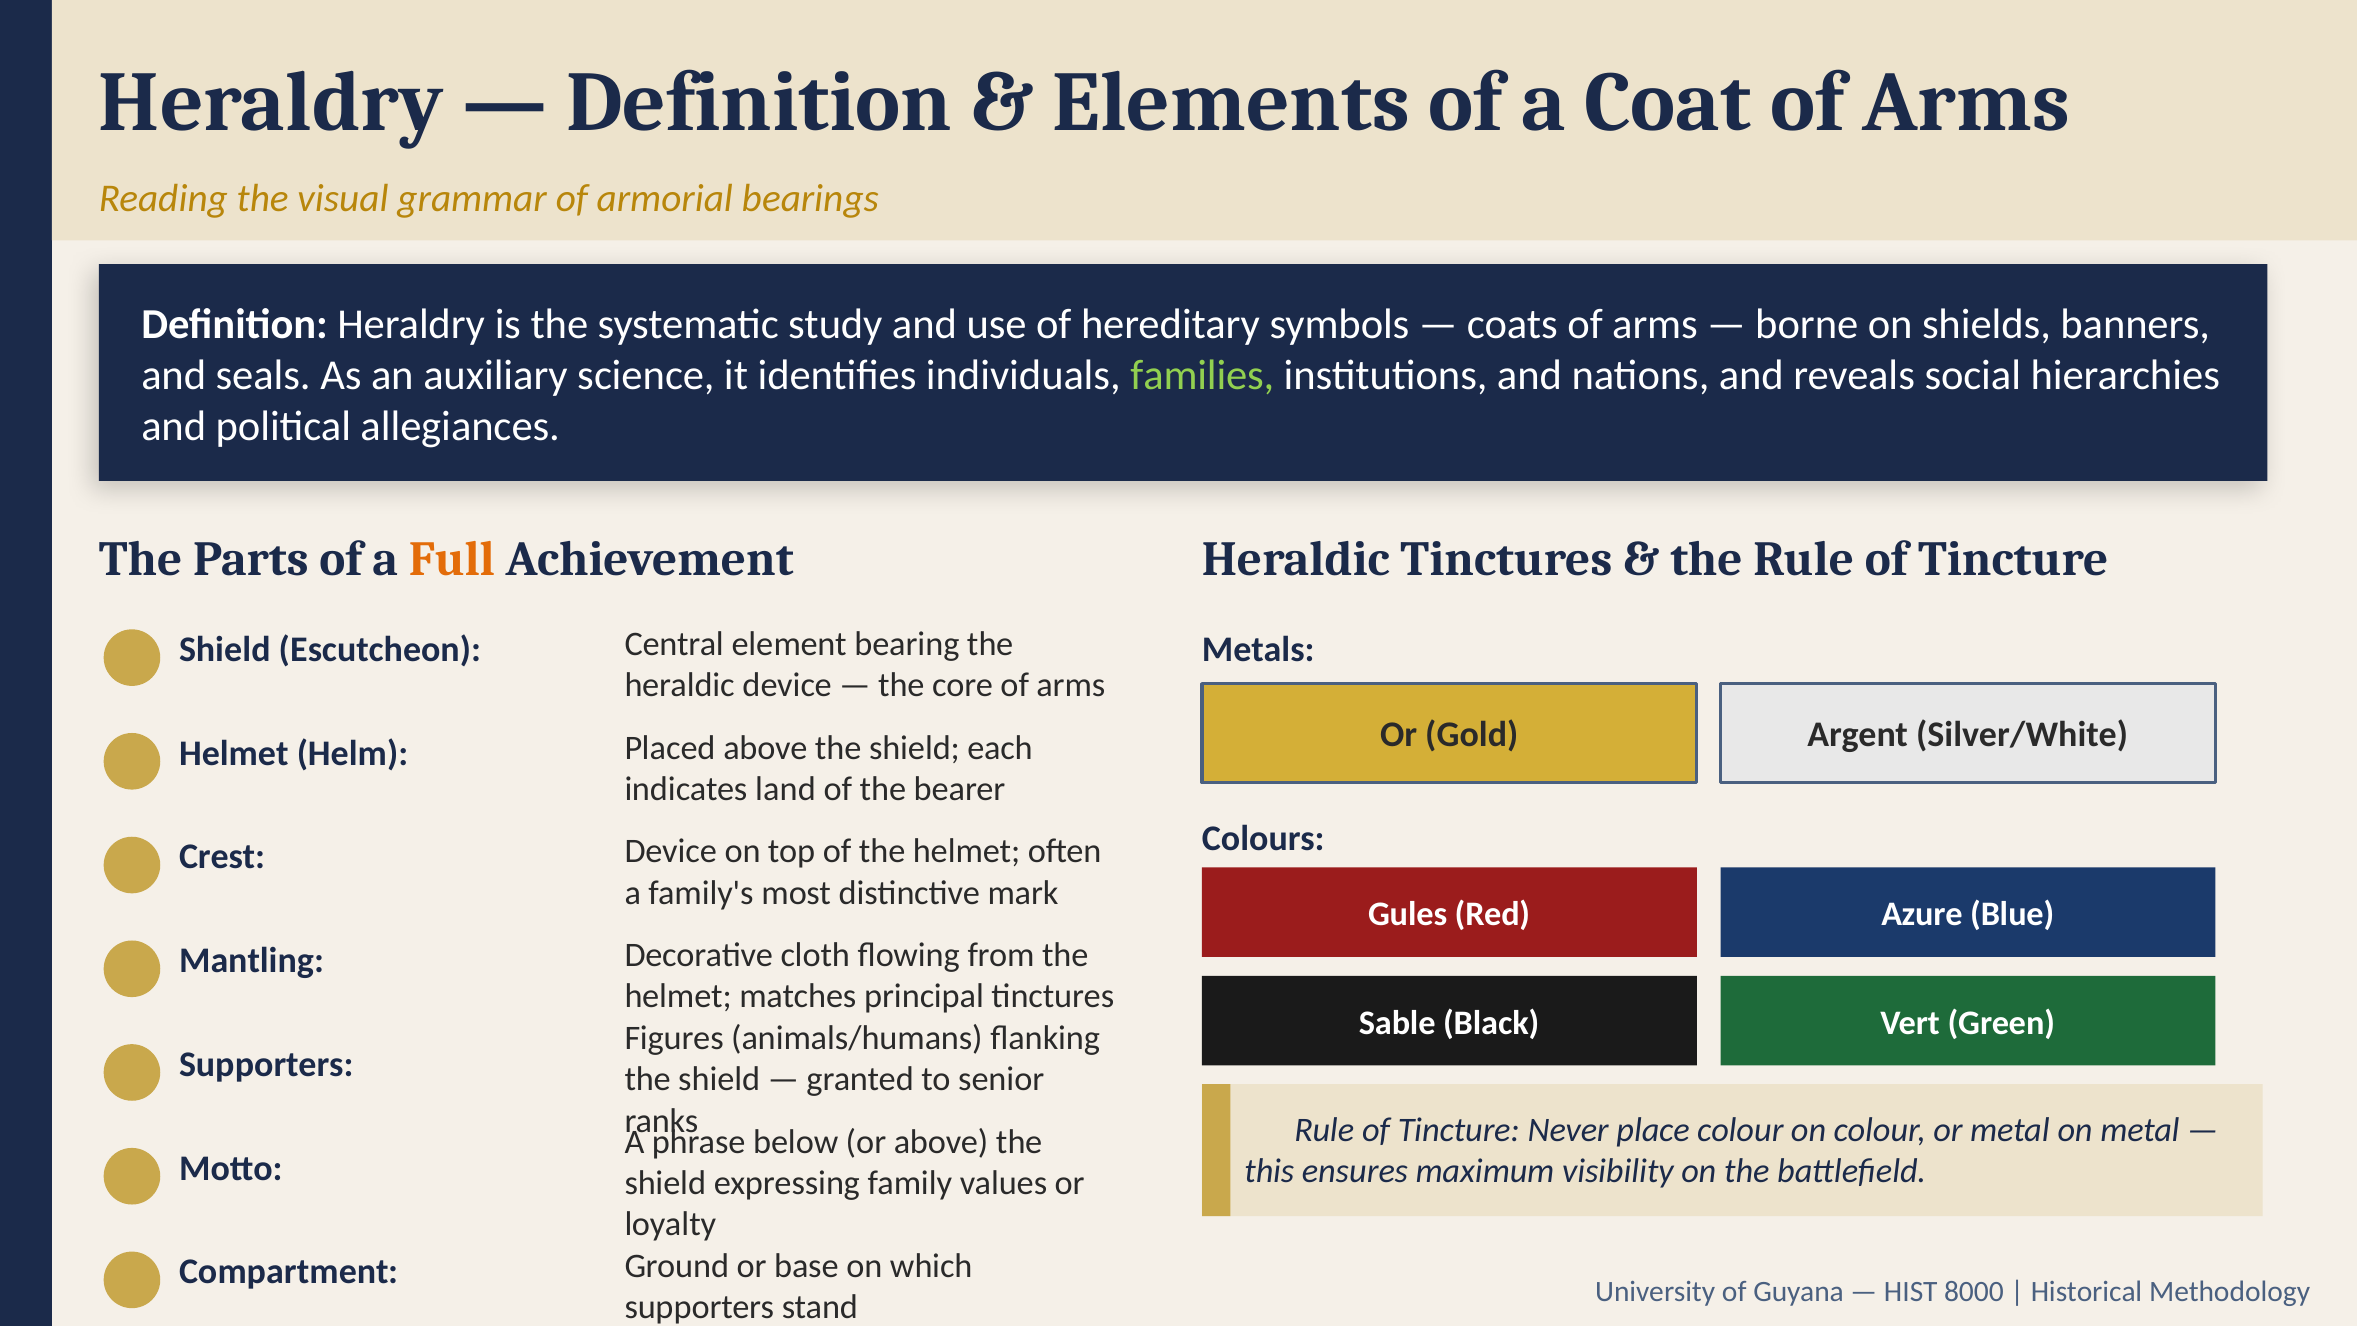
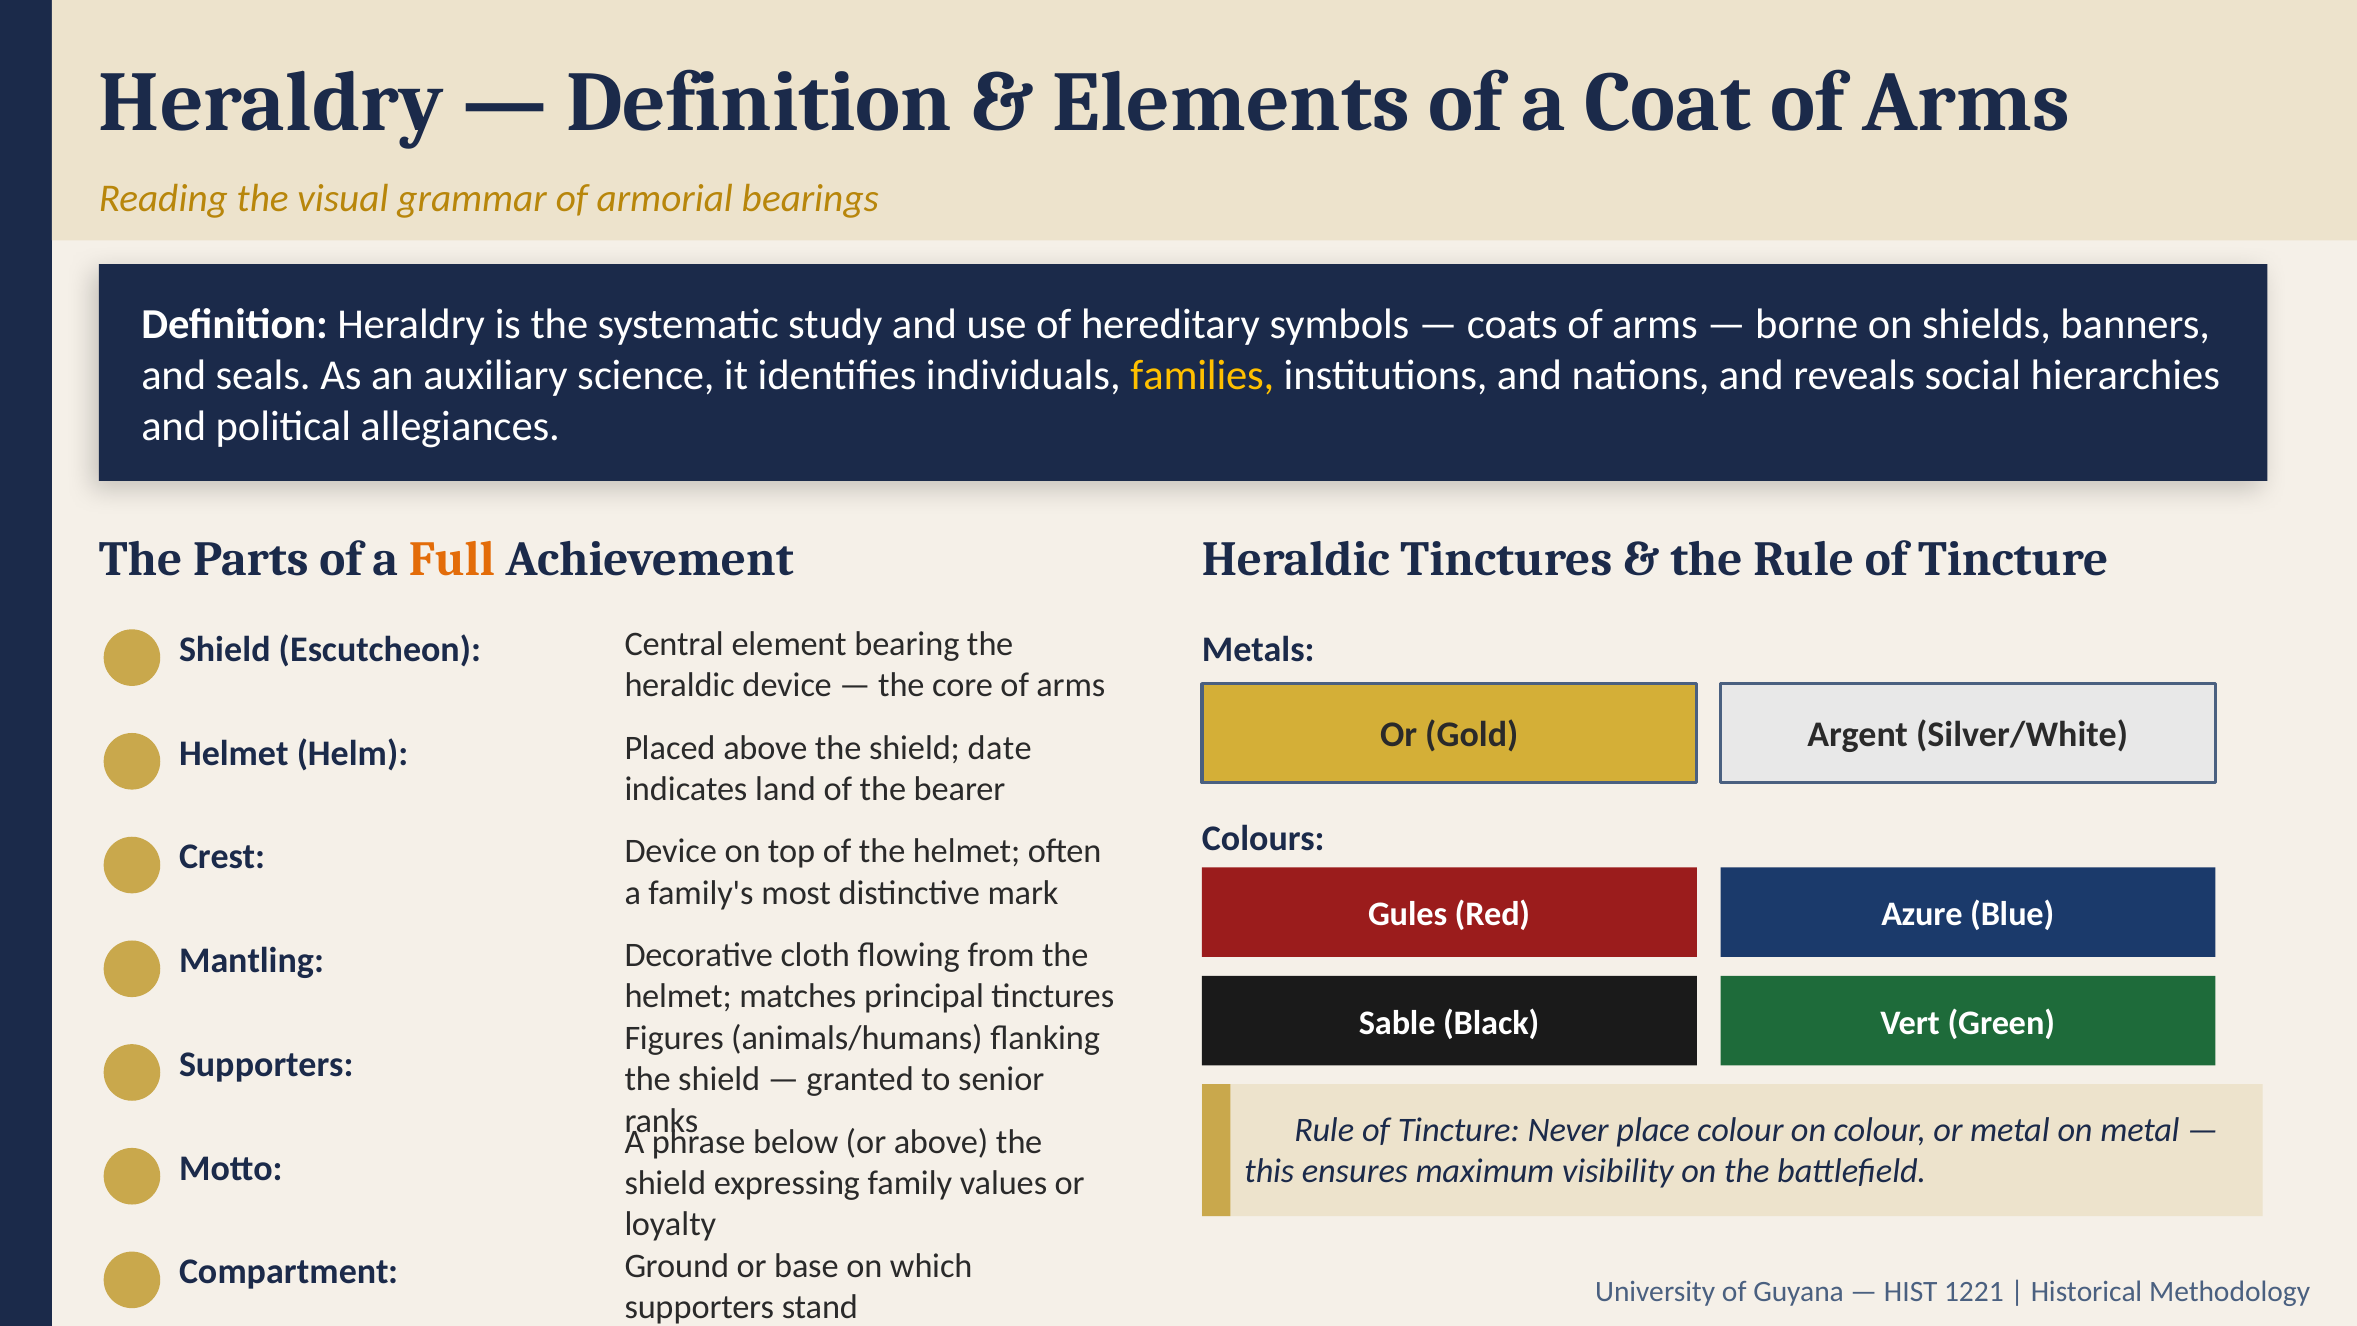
families colour: light green -> yellow (1202, 375)
each: each -> date (1000, 748)
8000: 8000 -> 1221 (1974, 1291)
